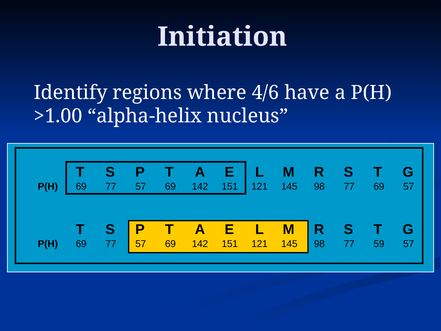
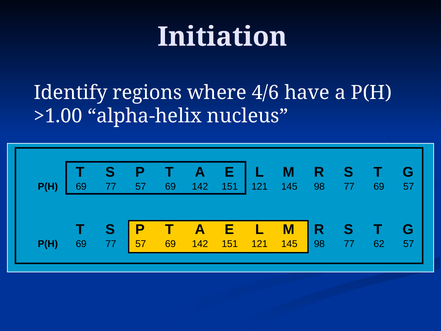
59: 59 -> 62 (379, 244)
